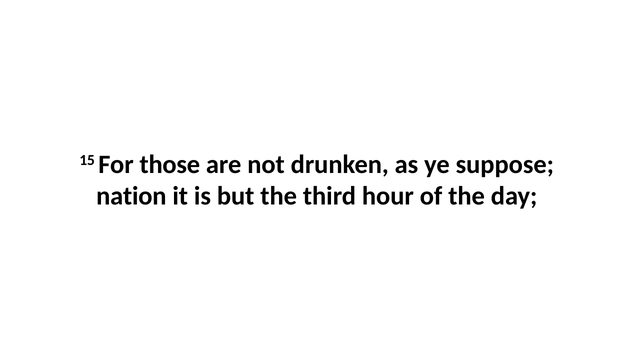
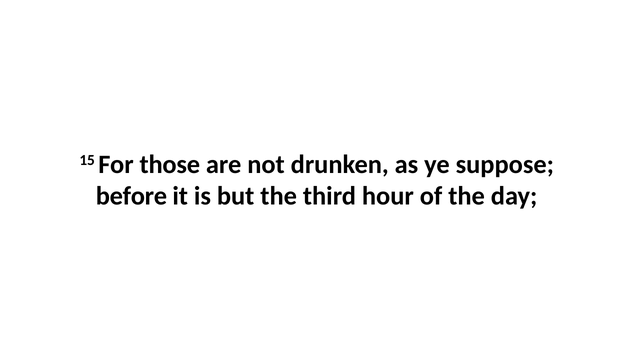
nation: nation -> before (131, 196)
